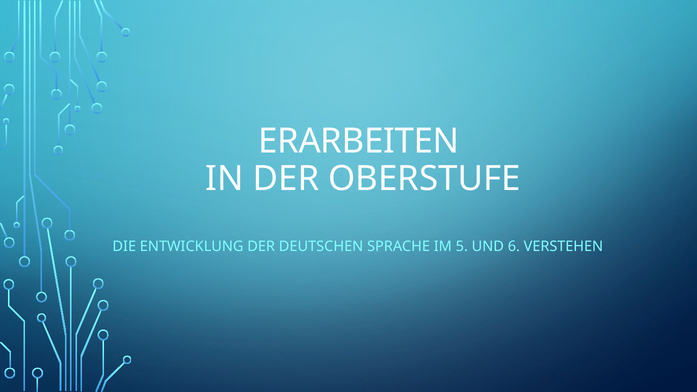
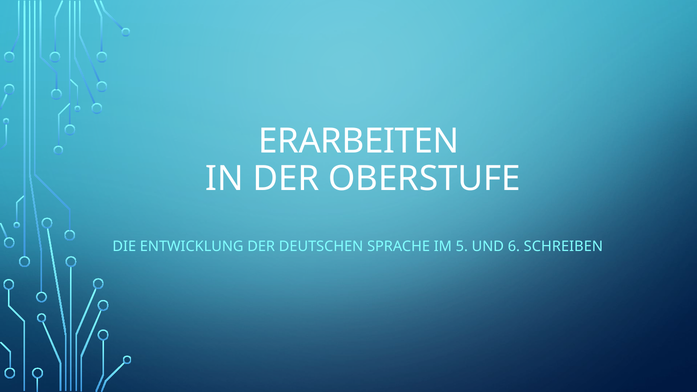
VERSTEHEN: VERSTEHEN -> SCHREIBEN (563, 246)
